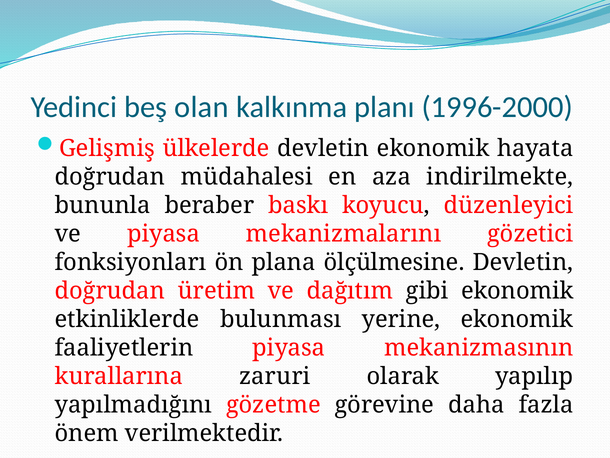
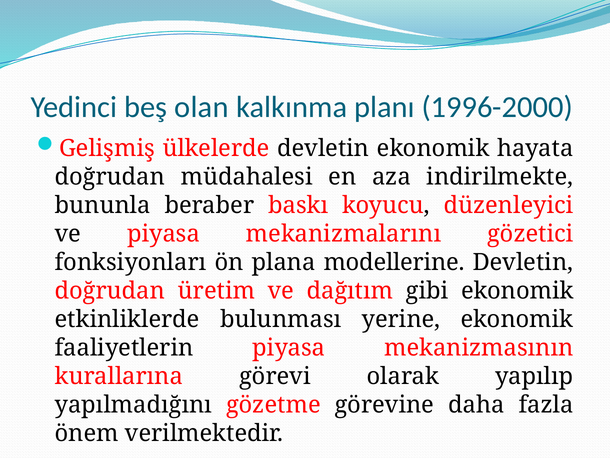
ölçülmesine: ölçülmesine -> modellerine (394, 262)
zaruri: zaruri -> görevi (275, 376)
